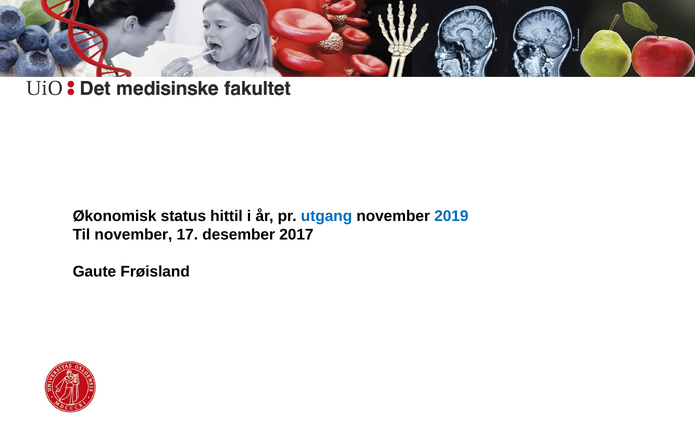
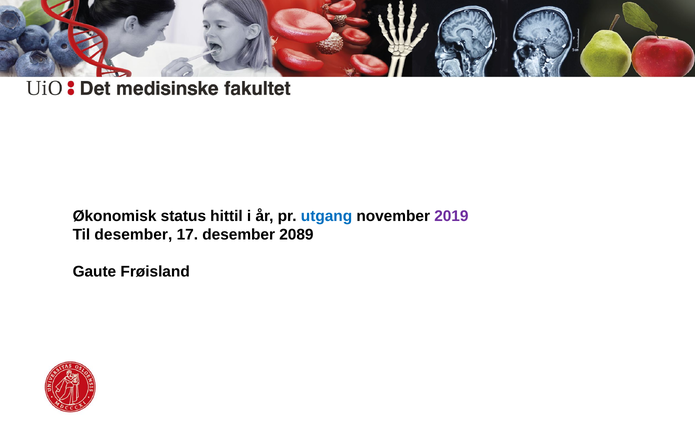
2019 colour: blue -> purple (451, 216)
Til november: november -> desember (133, 235)
2017: 2017 -> 2089 (296, 235)
